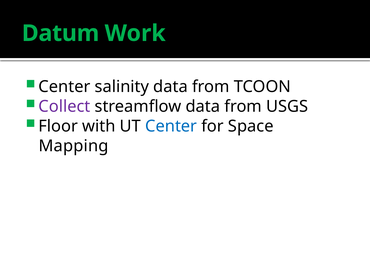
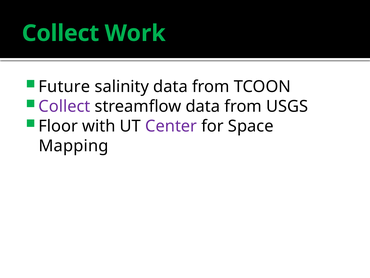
Datum: Datum -> Collect (61, 33)
Center: Center -> Future (64, 87)
Center colour: blue -> purple (171, 126)
